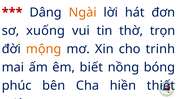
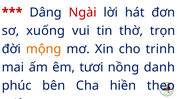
Ngài colour: orange -> red (83, 13)
biết: biết -> tươi (91, 68)
bóng: bóng -> danh (159, 68)
thiết: thiết -> theo (161, 86)
